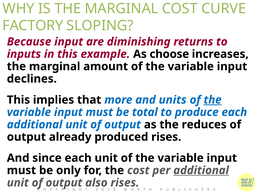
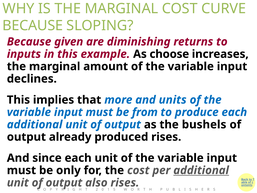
FACTORY: FACTORY -> BECAUSE (33, 26)
Because input: input -> given (69, 42)
the underline: present -> none (213, 100)
total: total -> from (145, 112)
reduces: reduces -> bushels (204, 124)
